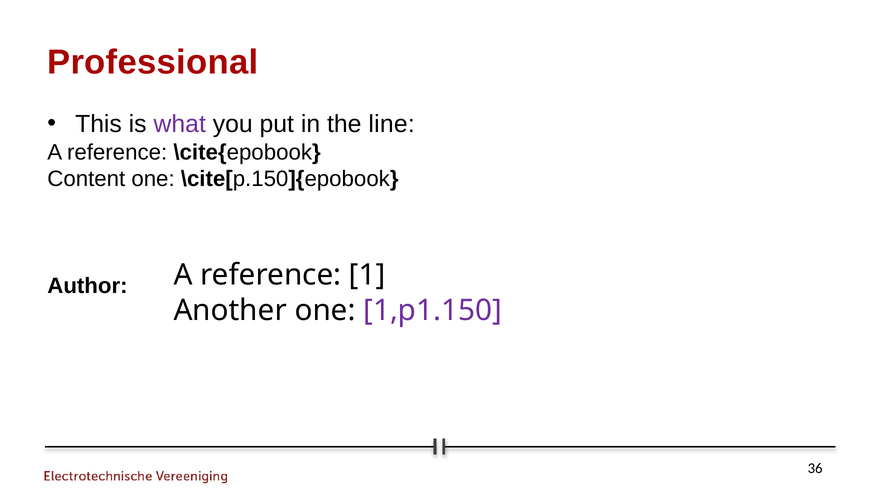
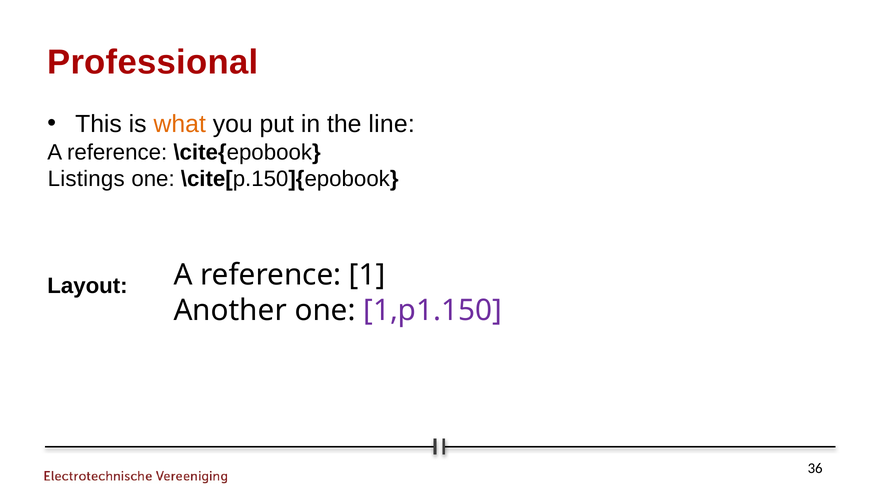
what colour: purple -> orange (180, 124)
Content: Content -> Listings (86, 179)
Author: Author -> Layout (87, 286)
